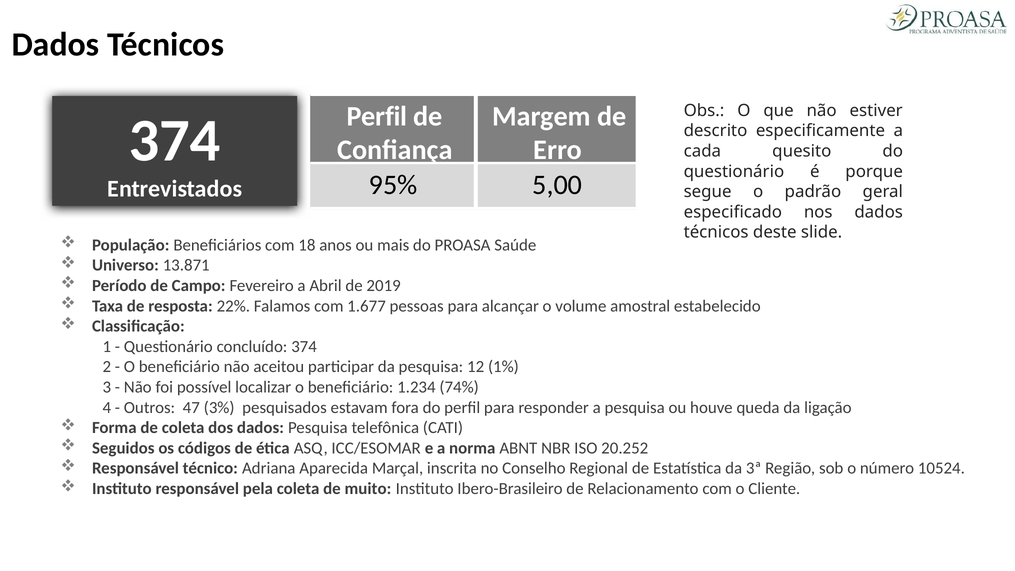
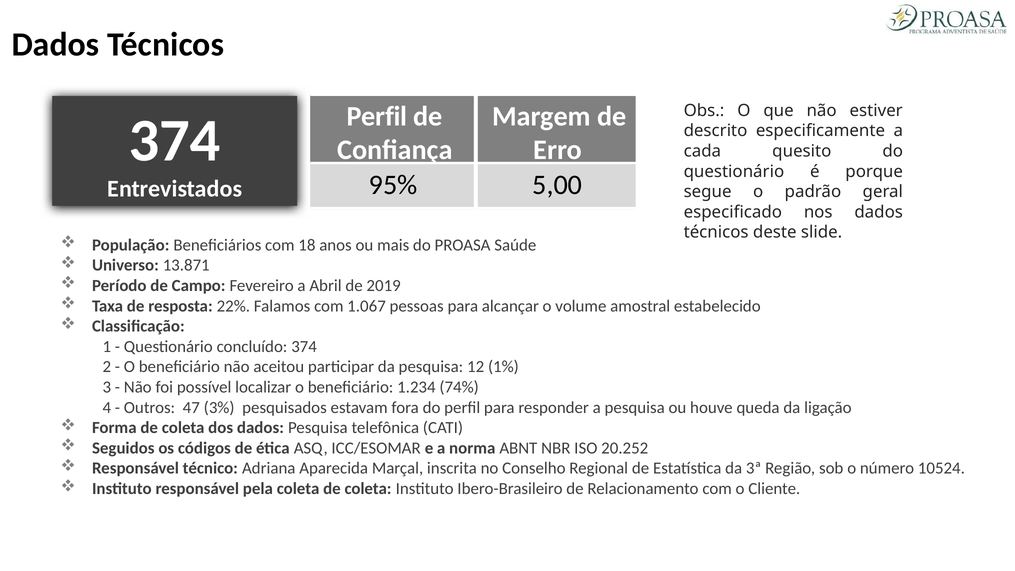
1.677: 1.677 -> 1.067 (367, 306)
coleta de muito: muito -> coleta (368, 489)
